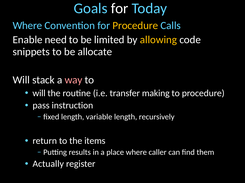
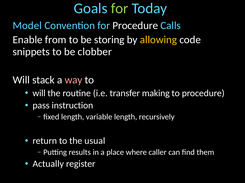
for colour: white -> light green (120, 8)
Where: Where -> Model (27, 26)
Procedure colour: yellow -> white (135, 26)
need: need -> from (56, 40)
limited: limited -> storing (109, 40)
allocate: allocate -> clobber (95, 52)
items: items -> usual (95, 141)
